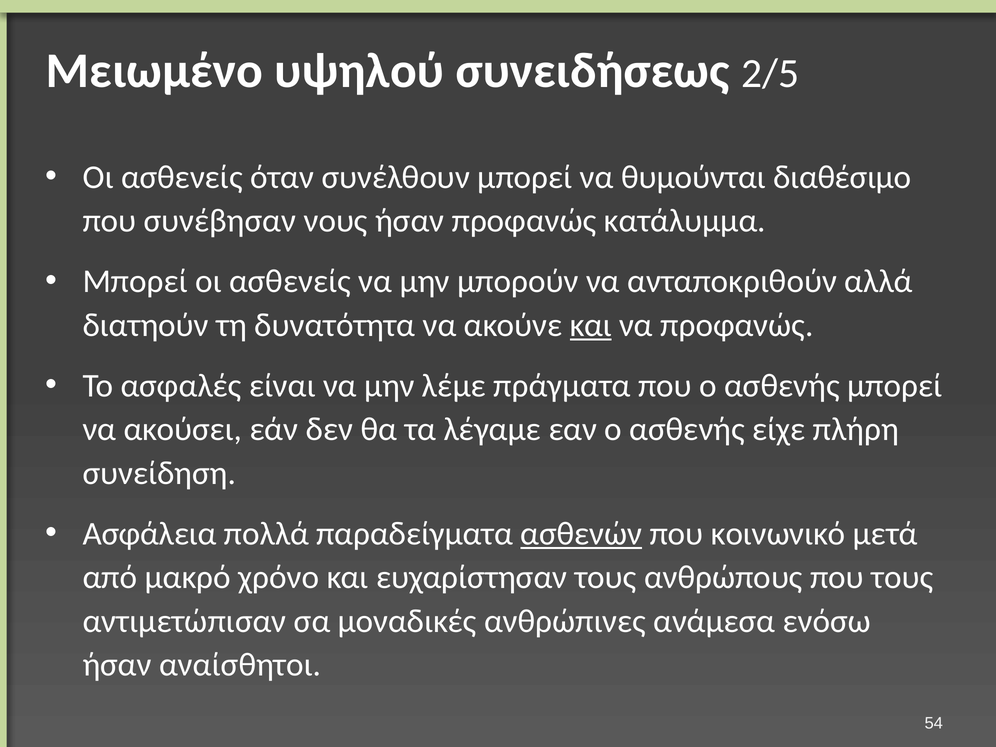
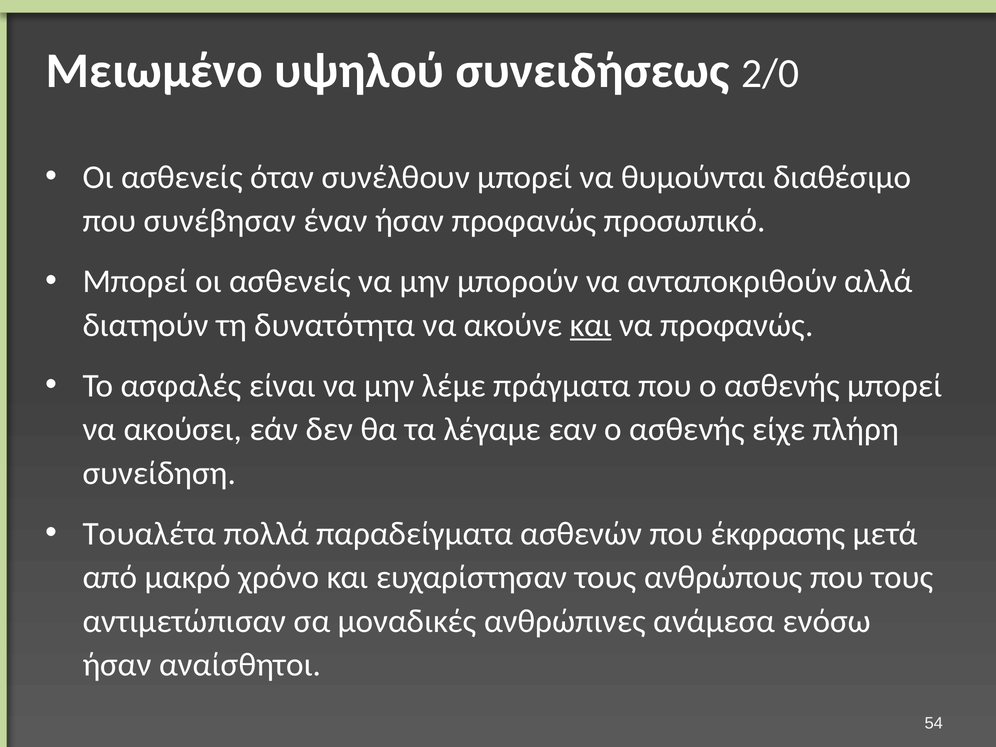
2/5: 2/5 -> 2/0 (770, 74)
νους: νους -> έναν (336, 221)
κατάλυμμα: κατάλυμμα -> προσωπικό (685, 221)
Ασφάλεια: Ασφάλεια -> Τουαλέτα (149, 534)
ασθενών underline: present -> none (581, 534)
κοινωνικό: κοινωνικό -> έκφρασης (778, 534)
